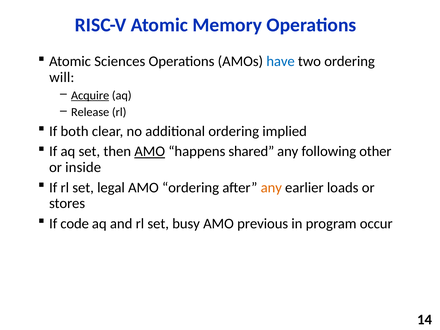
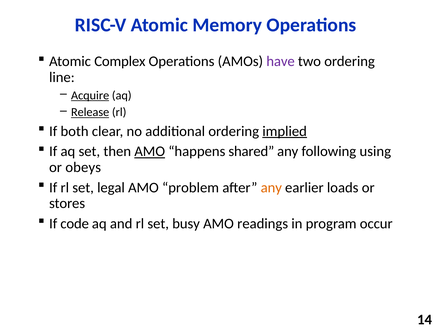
Sciences: Sciences -> Complex (120, 61)
have colour: blue -> purple (281, 61)
will: will -> line (62, 77)
Release underline: none -> present (90, 112)
implied underline: none -> present (285, 131)
other: other -> using (375, 151)
inside: inside -> obeys (83, 167)
AMO ordering: ordering -> problem (191, 187)
previous: previous -> readings (263, 224)
